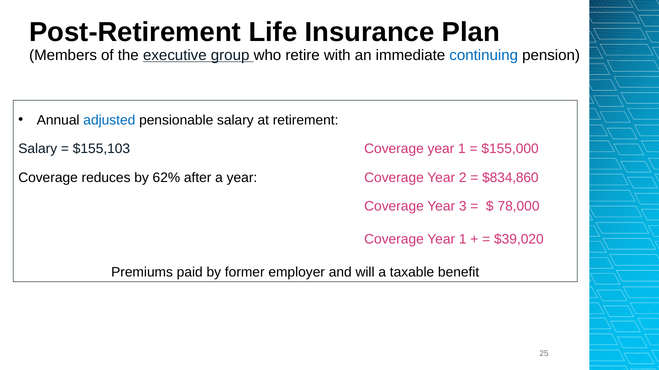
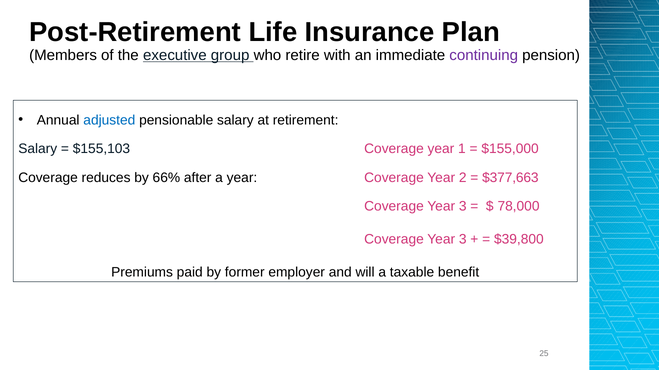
continuing colour: blue -> purple (484, 55)
62%: 62% -> 66% (166, 178)
$834,860: $834,860 -> $377,663 (510, 178)
1: 1 -> 3 (463, 240)
$39,020: $39,020 -> $39,800 (519, 240)
